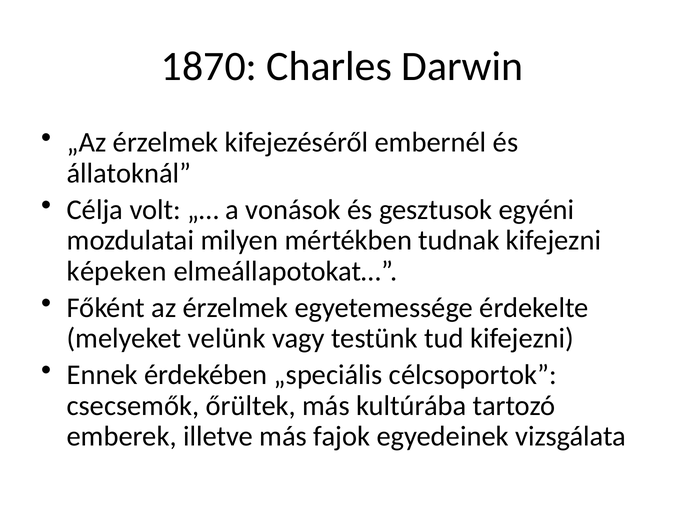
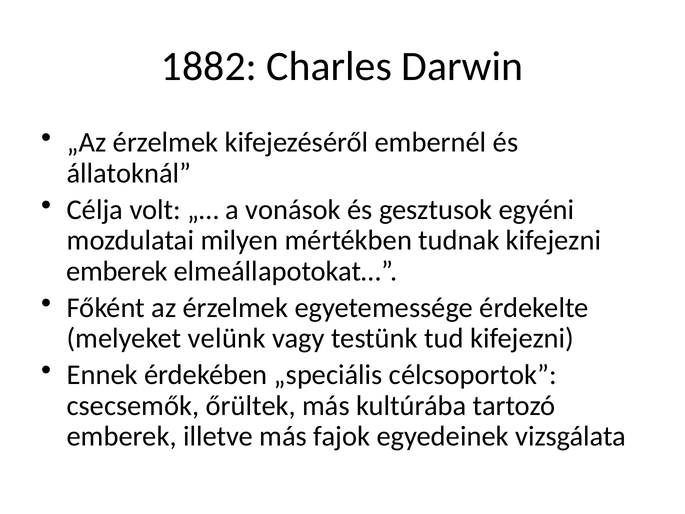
1870: 1870 -> 1882 (209, 66)
képeken: képeken -> emberek (117, 271)
